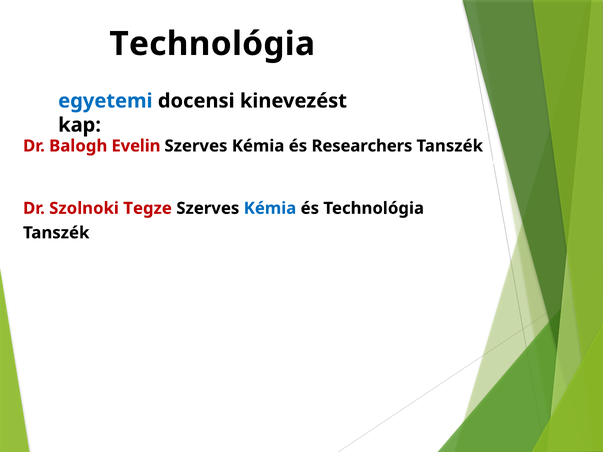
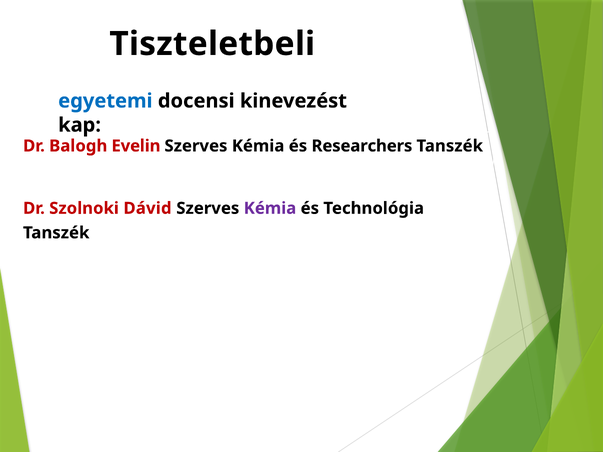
Technológia: Technológia -> Tiszteletbeli (212, 44)
Tegze: Tegze -> Dávid (147, 208)
Kémia colour: blue -> purple (270, 208)
